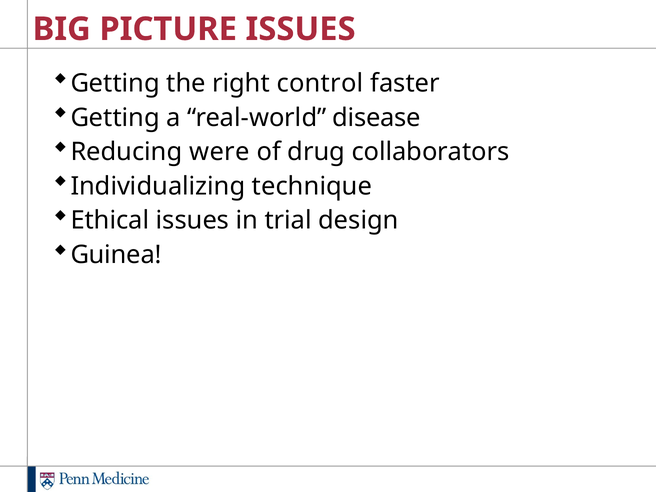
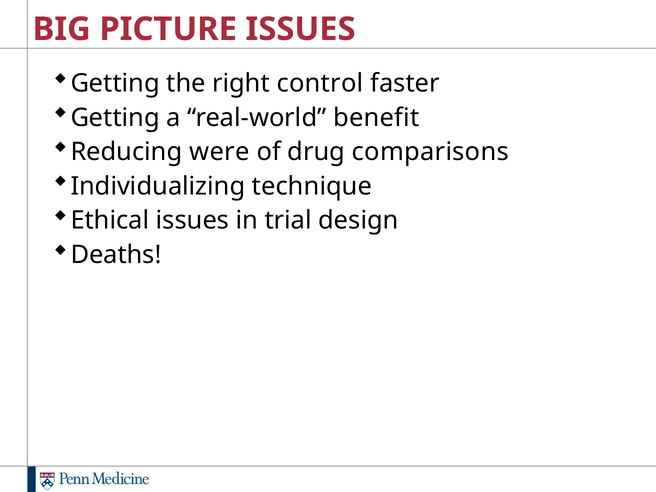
disease: disease -> benefit (376, 118)
collaborators: collaborators -> comparisons (430, 152)
Guinea: Guinea -> Deaths (116, 255)
